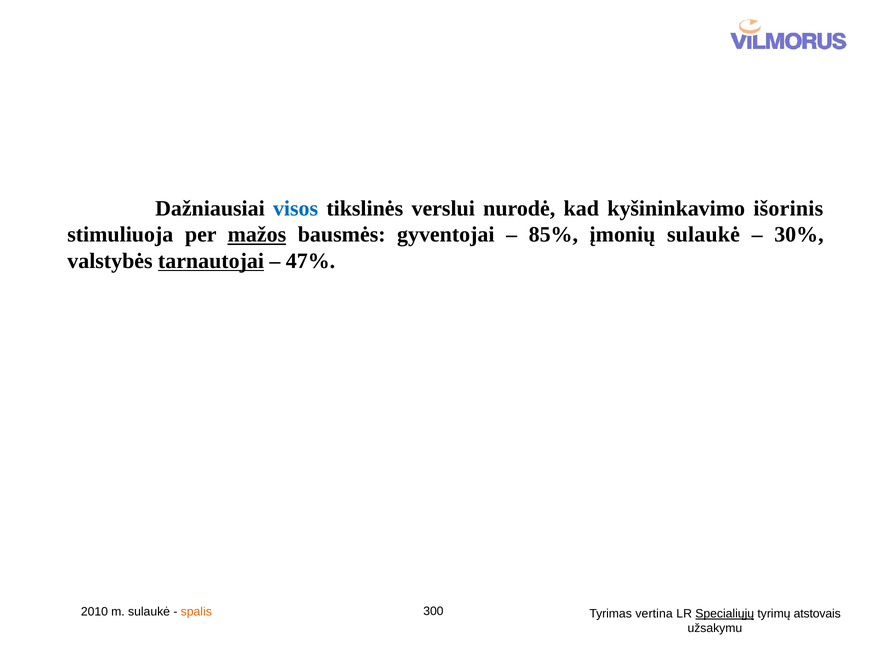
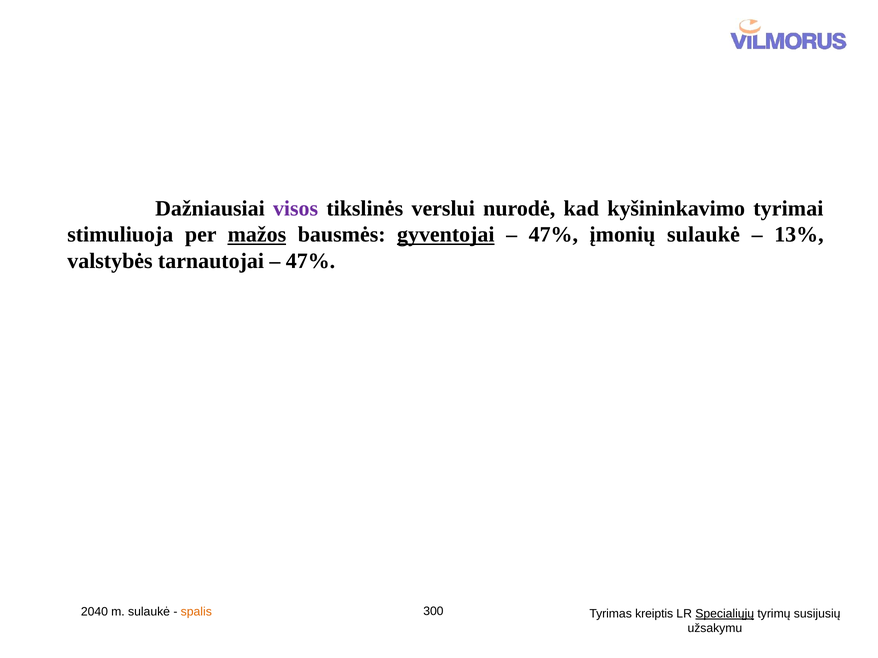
visos colour: blue -> purple (296, 209)
išorinis: išorinis -> tyrimai (788, 209)
gyventojai underline: none -> present (446, 235)
85%: 85% -> 47% (553, 235)
30%: 30% -> 13% (799, 235)
tarnautojai underline: present -> none (211, 261)
2010: 2010 -> 2040 (94, 612)
vertina: vertina -> kreiptis (654, 614)
atstovais: atstovais -> susijusių (817, 614)
